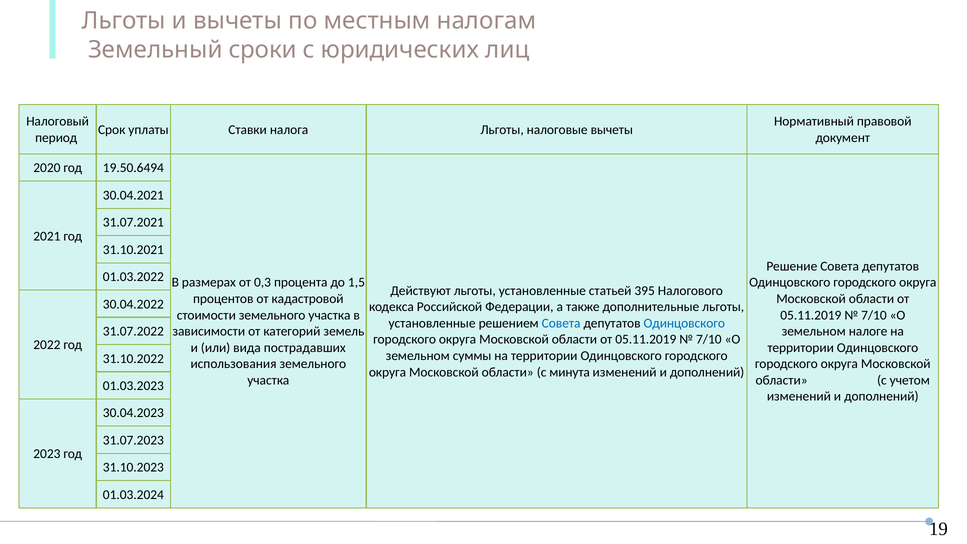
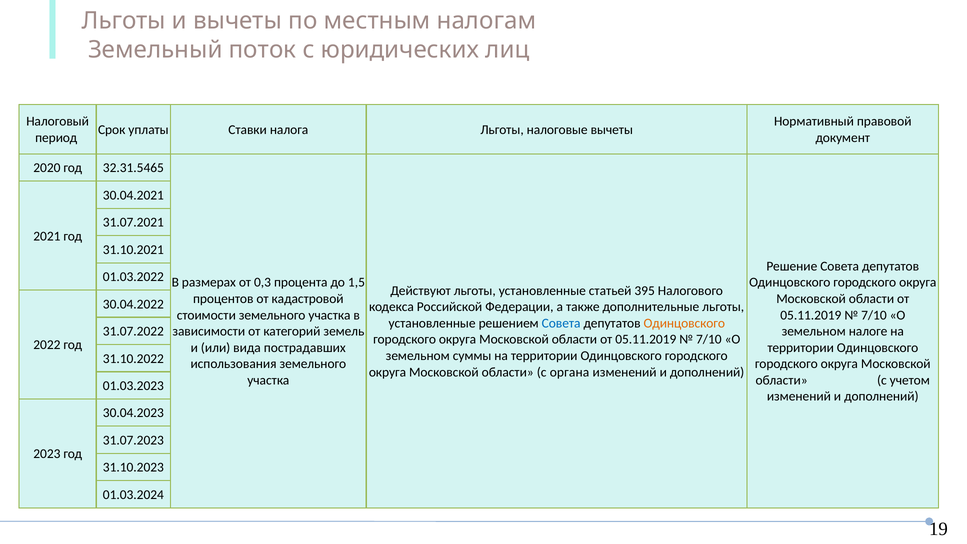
сроки: сроки -> поток (263, 50)
19.50.6494: 19.50.6494 -> 32.31.5465 (133, 168)
Одинцовского colour: blue -> orange (684, 323)
минута: минута -> органа (570, 372)
